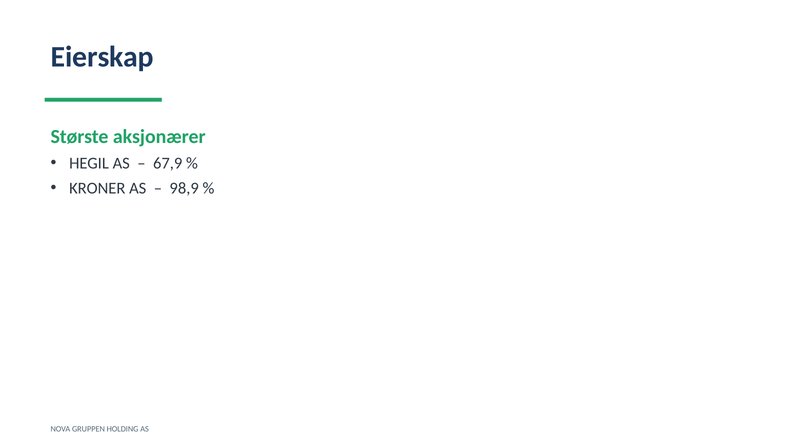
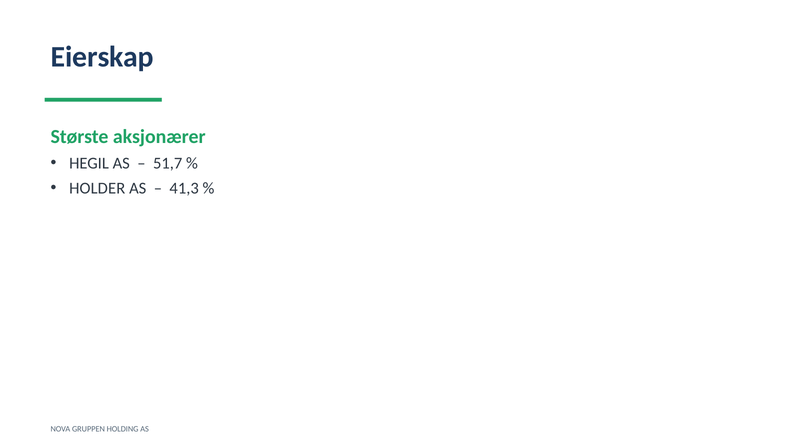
67,9: 67,9 -> 51,7 (168, 163)
KRONER: KRONER -> HOLDER (97, 188)
98,9: 98,9 -> 41,3 (184, 188)
